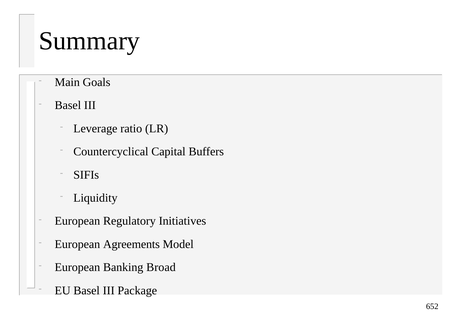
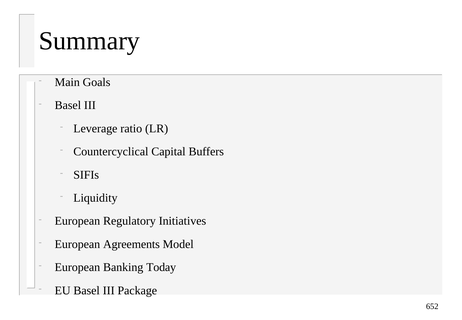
Broad: Broad -> Today (161, 267)
